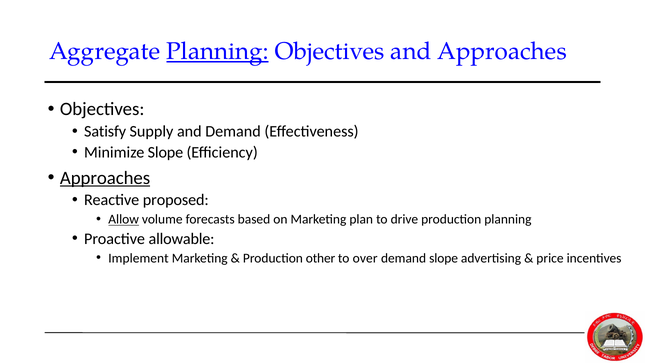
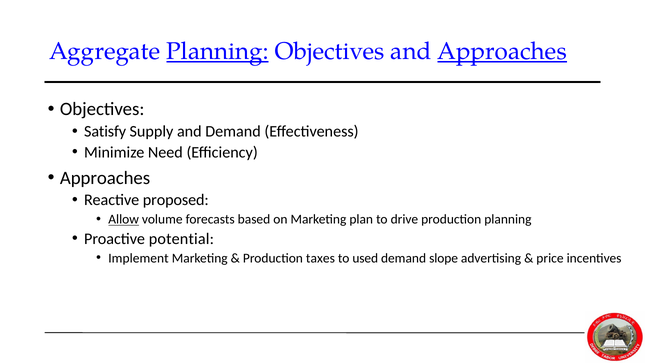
Approaches underline: none -> present (502, 51)
Minimize Slope: Slope -> Need (165, 152)
Approaches underline: present -> none (105, 178)
allowable: allowable -> potential (181, 239)
other: other -> taxes (320, 258)
over: over -> used (365, 258)
